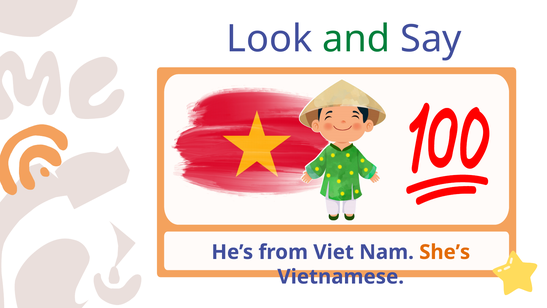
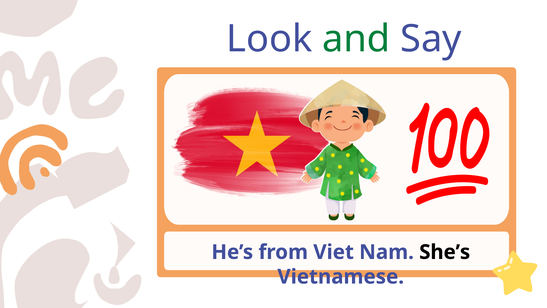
She’s colour: orange -> black (445, 252)
